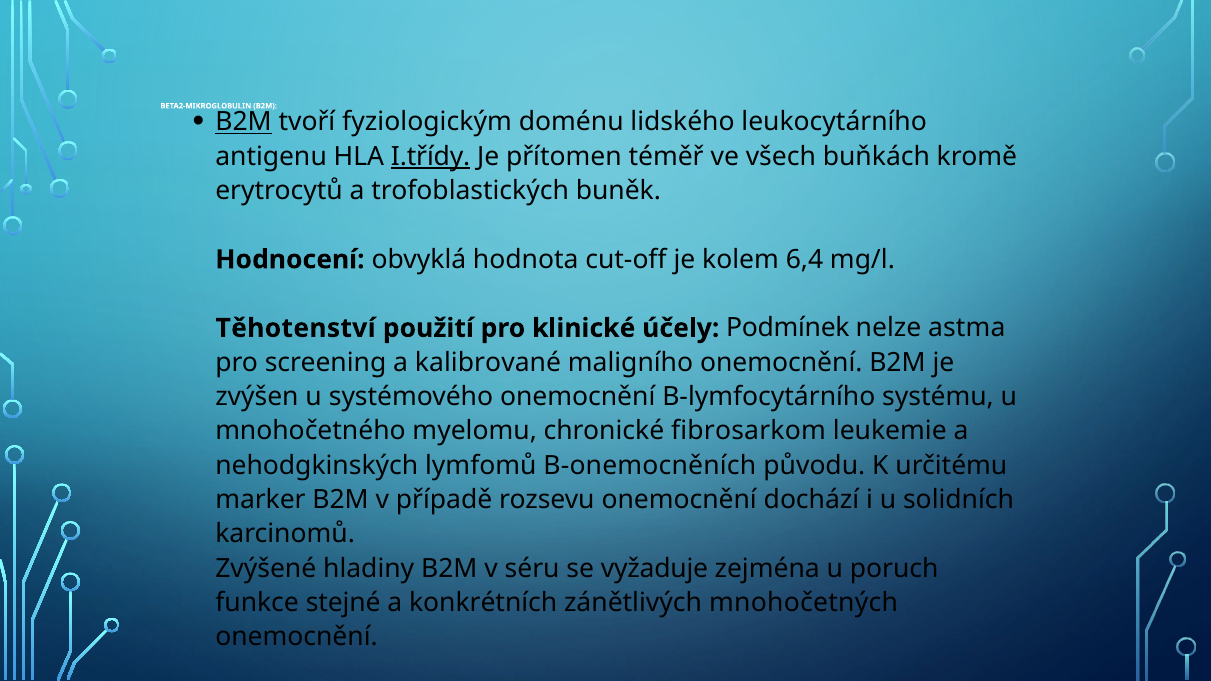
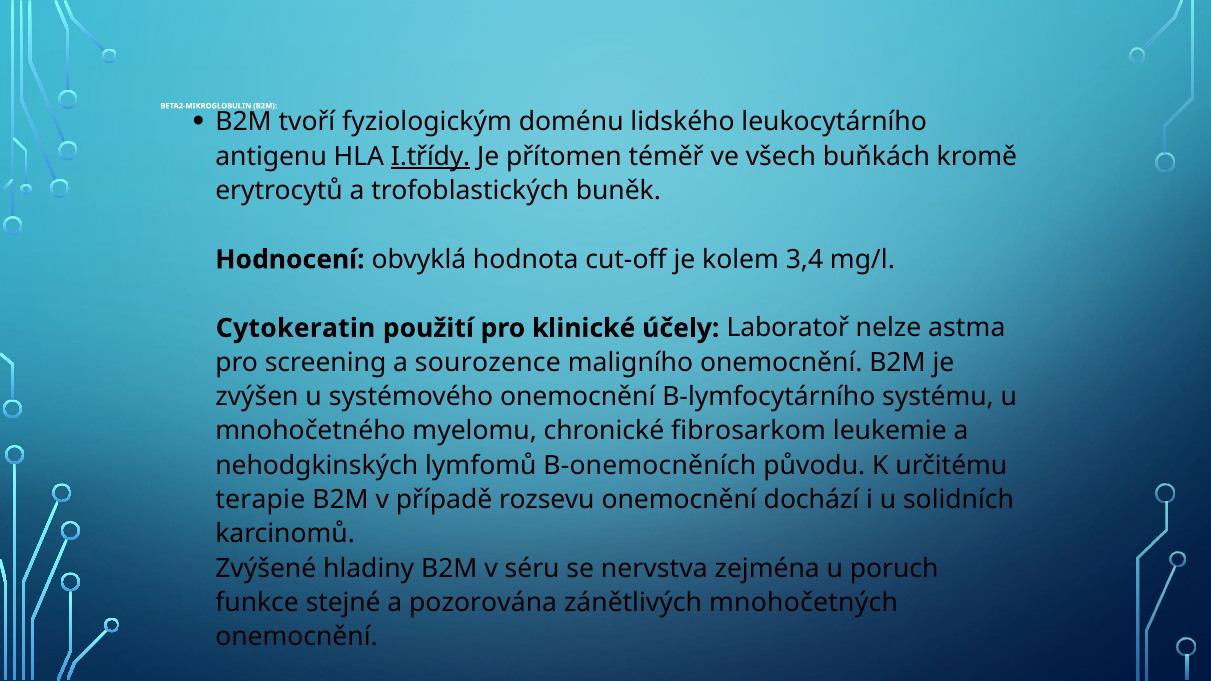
B2M underline: present -> none (243, 122)
6,4: 6,4 -> 3,4 (804, 260)
Těhotenství: Těhotenství -> Cytokeratin (296, 328)
Podmínek: Podmínek -> Laboratoř (788, 328)
kalibrované: kalibrované -> sourozence (488, 363)
marker: marker -> terapie (260, 500)
vyžaduje: vyžaduje -> nervstva (654, 569)
konkrétních: konkrétních -> pozorována (483, 603)
